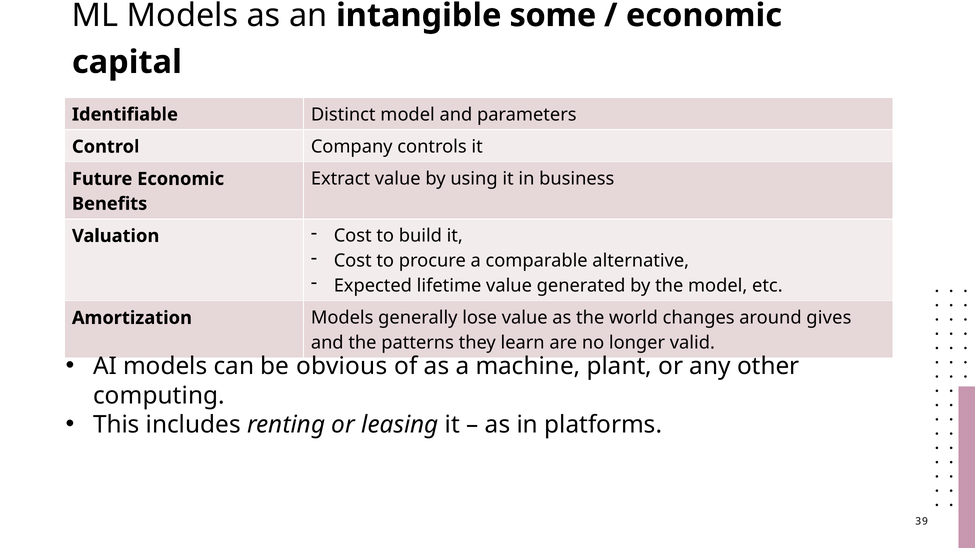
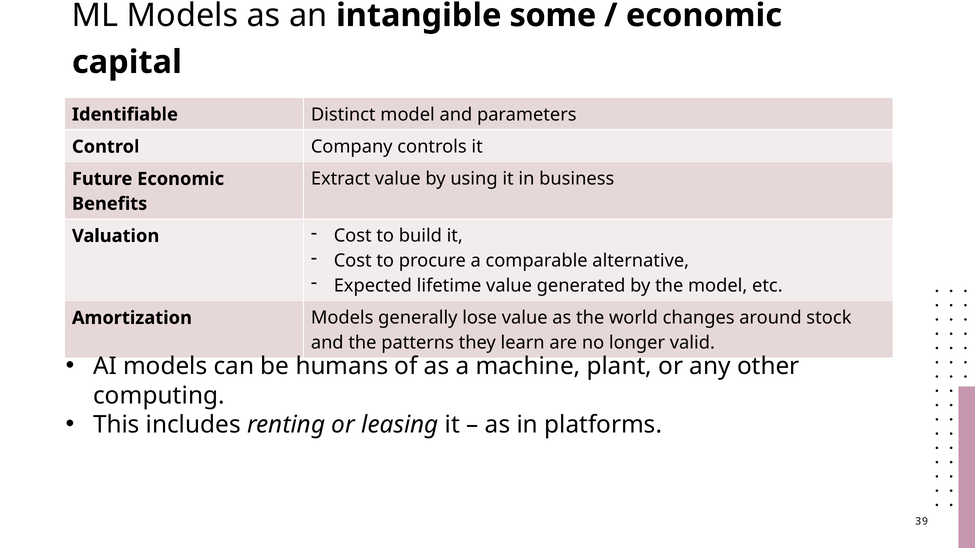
gives: gives -> stock (829, 318)
obvious: obvious -> humans (342, 367)
